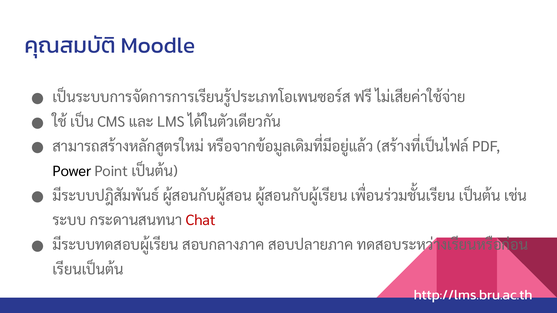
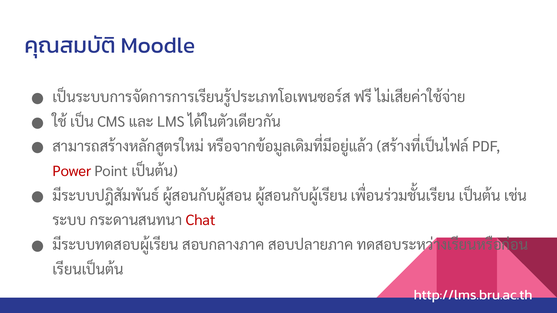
Power colour: black -> red (72, 171)
